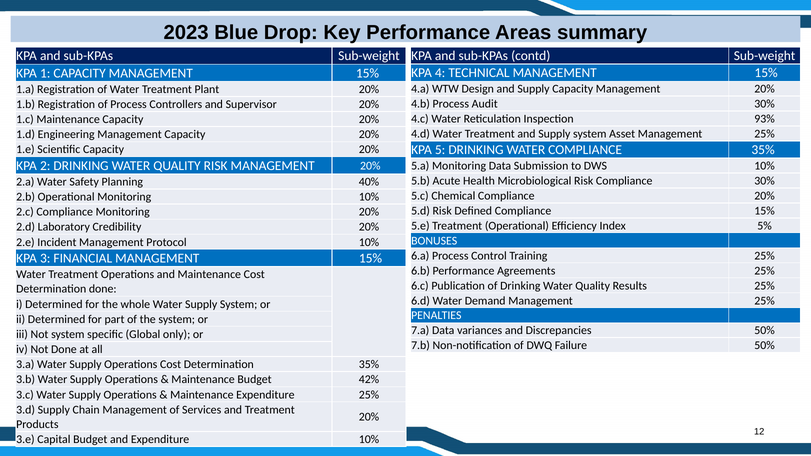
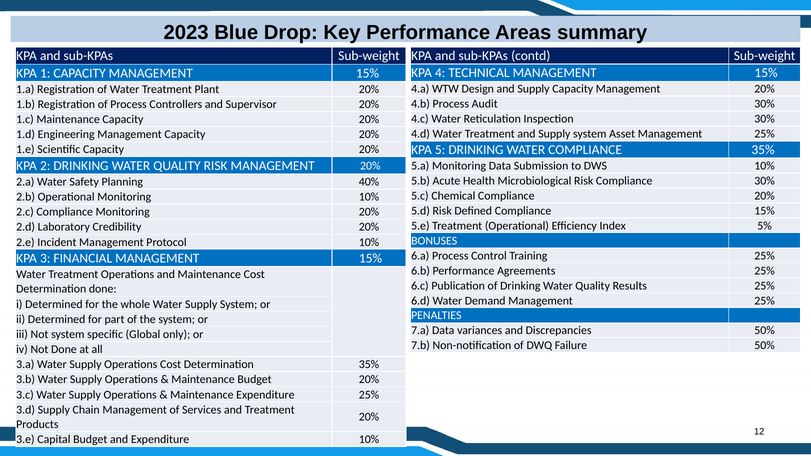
Inspection 93%: 93% -> 30% (765, 119)
Budget 42%: 42% -> 20% (369, 380)
